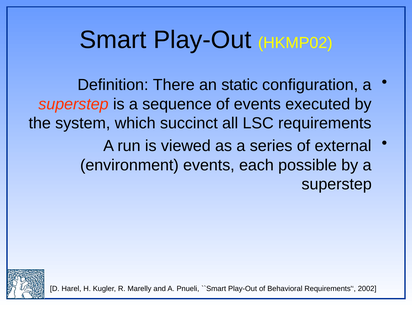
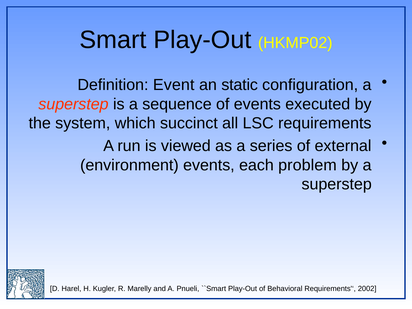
There: There -> Event (174, 85)
possible: possible -> problem (307, 165)
